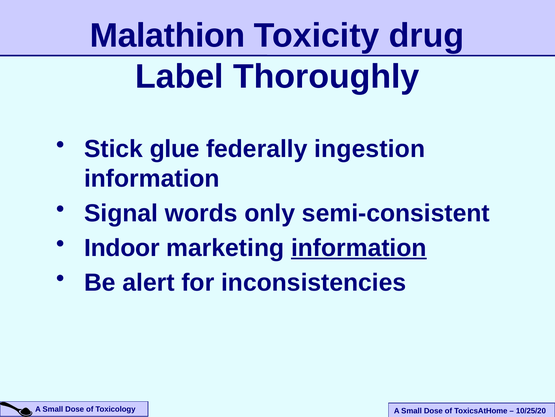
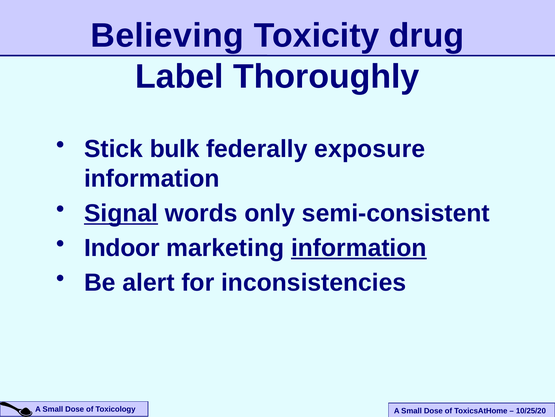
Malathion: Malathion -> Believing (167, 36)
glue: glue -> bulk (175, 149)
ingestion: ingestion -> exposure (370, 149)
Signal underline: none -> present (121, 213)
